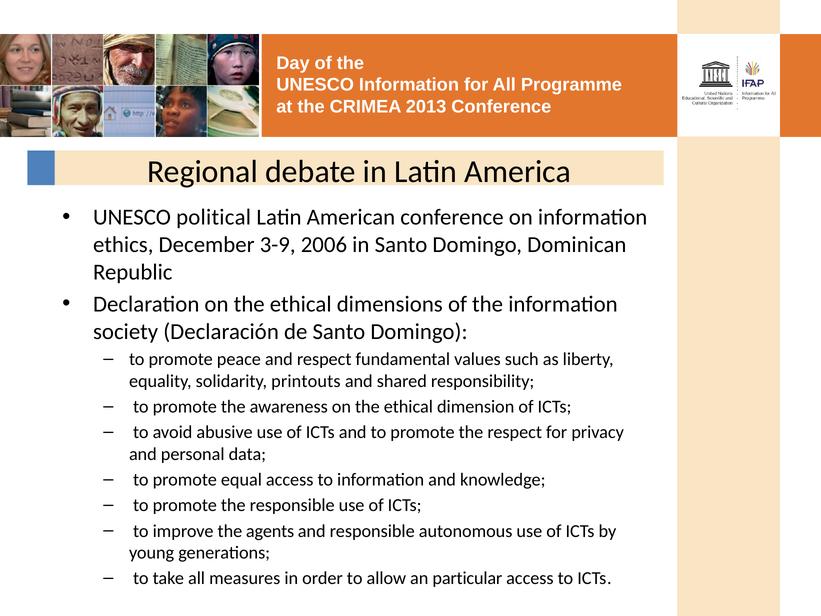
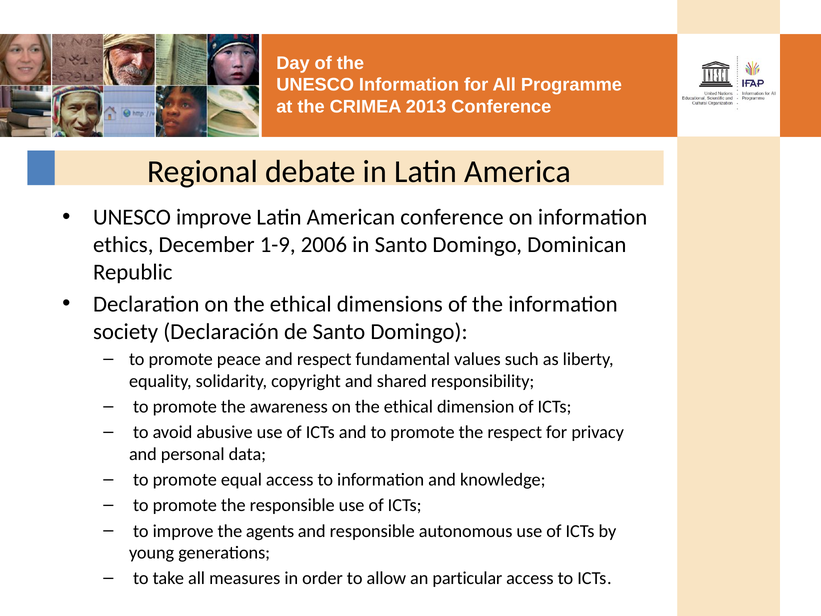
UNESCO political: political -> improve (214, 217)
3-9: 3-9 -> 1-9 (278, 245)
printouts: printouts -> copyright (306, 381)
